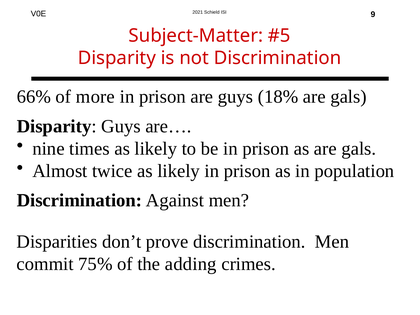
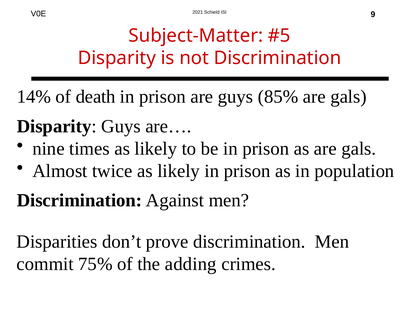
66%: 66% -> 14% (34, 97)
more: more -> death (96, 97)
18%: 18% -> 85% (278, 97)
